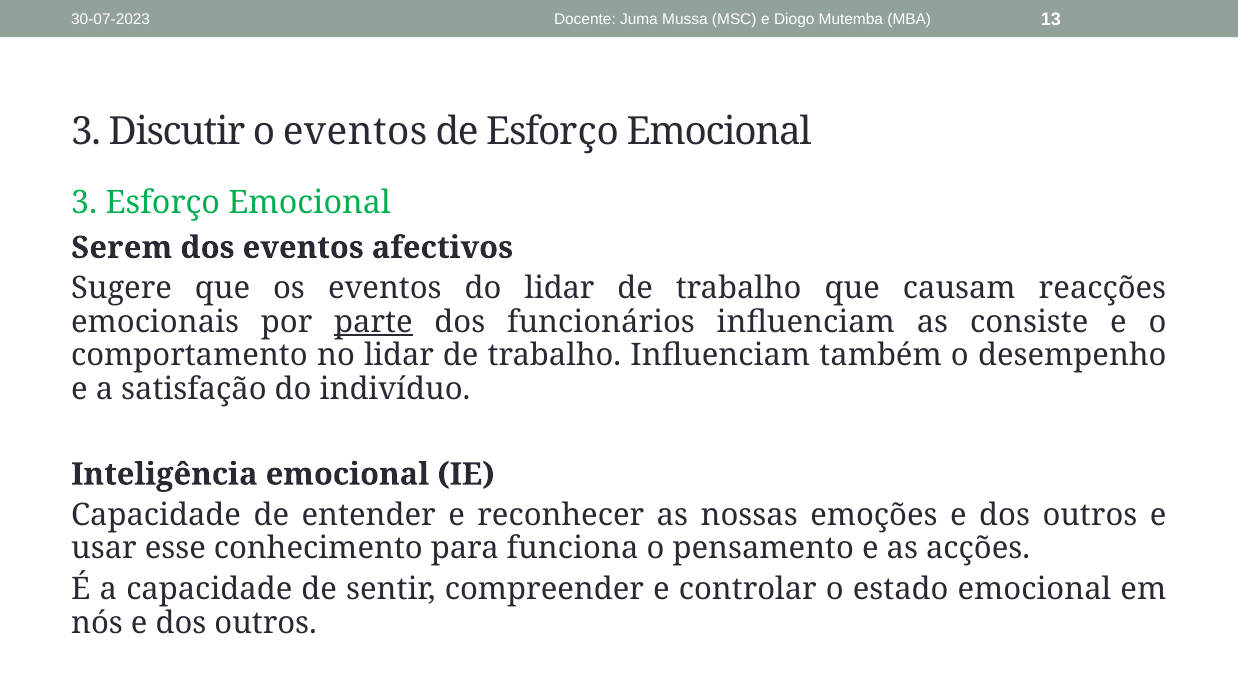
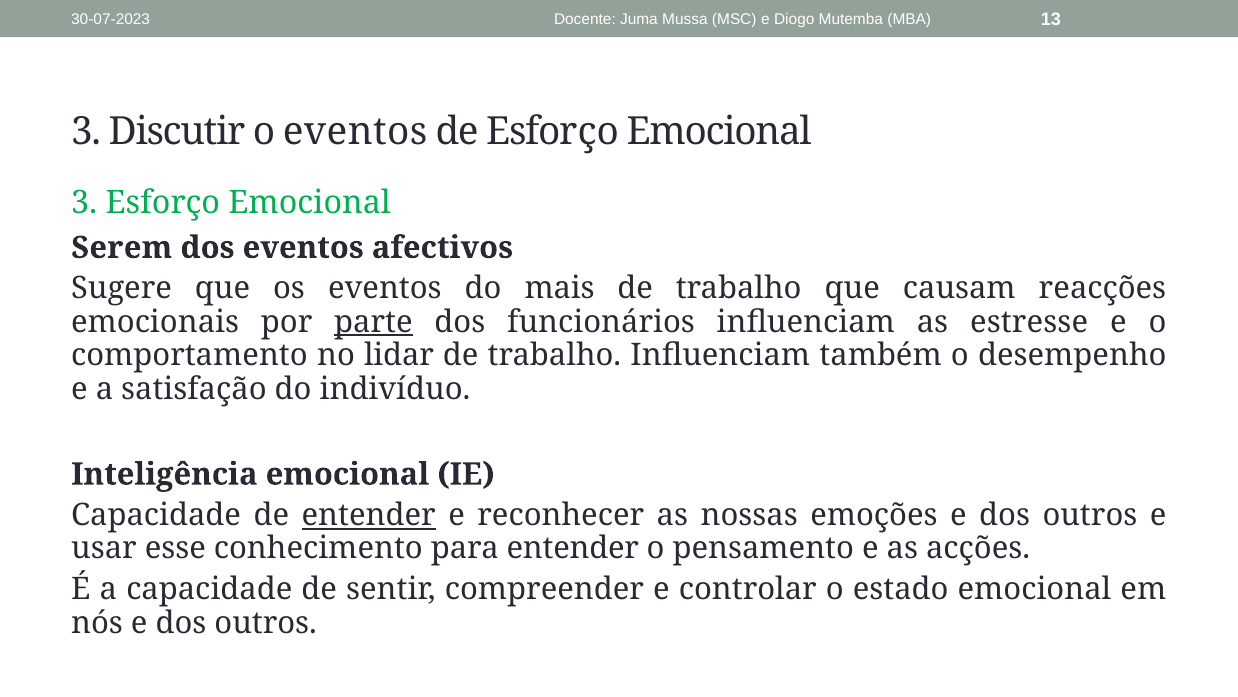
do lidar: lidar -> mais (560, 288)
consiste: consiste -> estresse (1029, 322)
entender underline: none -> present (369, 515)
para funciona: funciona -> entender (573, 548)
